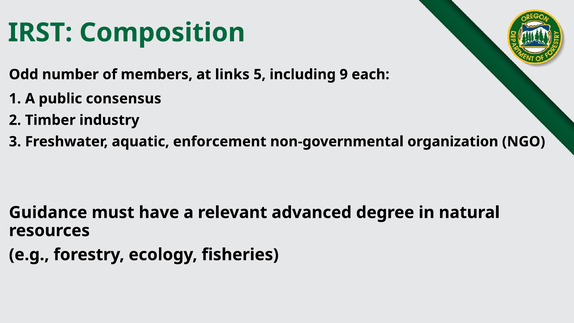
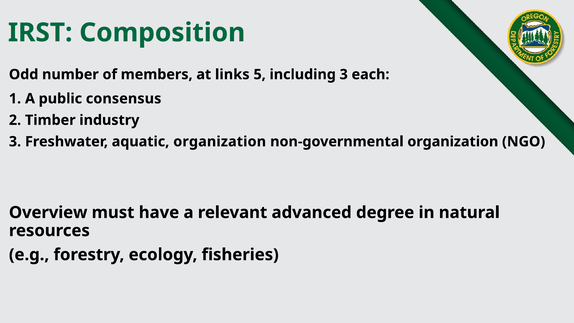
including 9: 9 -> 3 (344, 74)
aquatic enforcement: enforcement -> organization (220, 142)
Guidance: Guidance -> Overview (48, 212)
